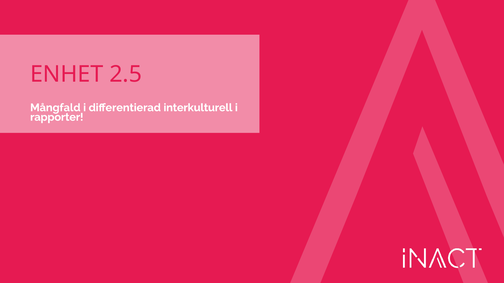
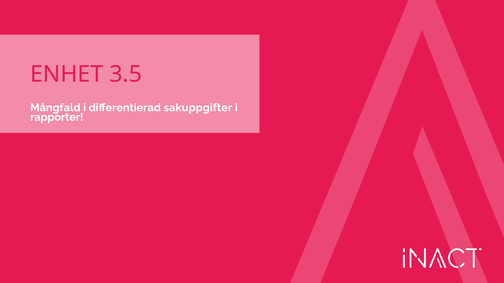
2.5: 2.5 -> 3.5 (126, 74)
interkulturell: interkulturell -> sakuppgifter (198, 108)
